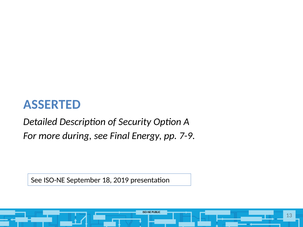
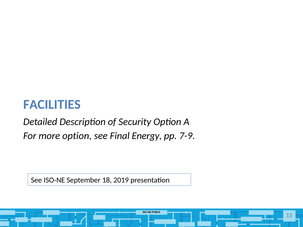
ASSERTED: ASSERTED -> FACILITIES (52, 105)
more during: during -> option (77, 136)
